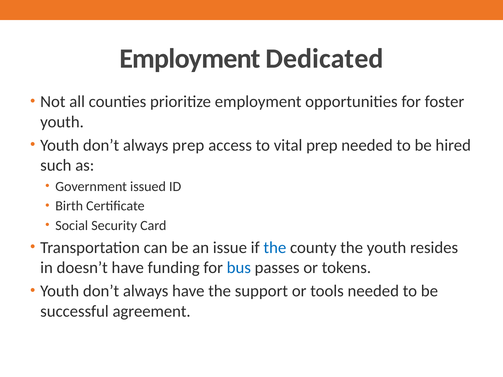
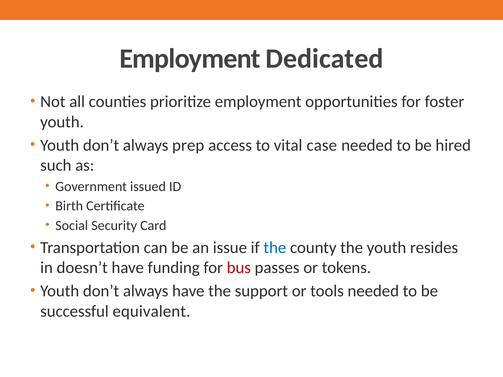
vital prep: prep -> case (322, 145)
bus colour: blue -> red (239, 268)
agreement: agreement -> equivalent (151, 311)
